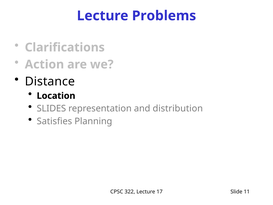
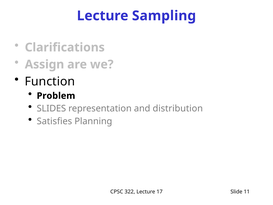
Problems: Problems -> Sampling (164, 16)
Action: Action -> Assign (44, 64)
Distance: Distance -> Function (50, 81)
Location: Location -> Problem (56, 96)
